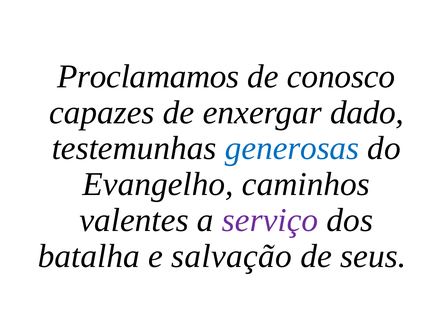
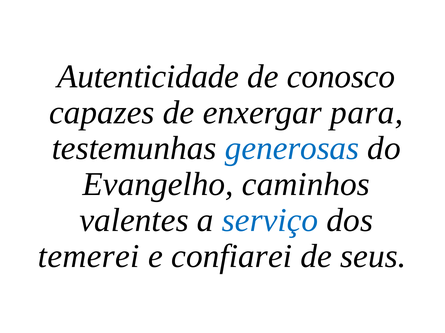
Proclamamos: Proclamamos -> Autenticidade (148, 77)
dado: dado -> para (367, 113)
serviço colour: purple -> blue (270, 221)
batalha: batalha -> temerei (89, 257)
salvação: salvação -> confiarei (232, 257)
